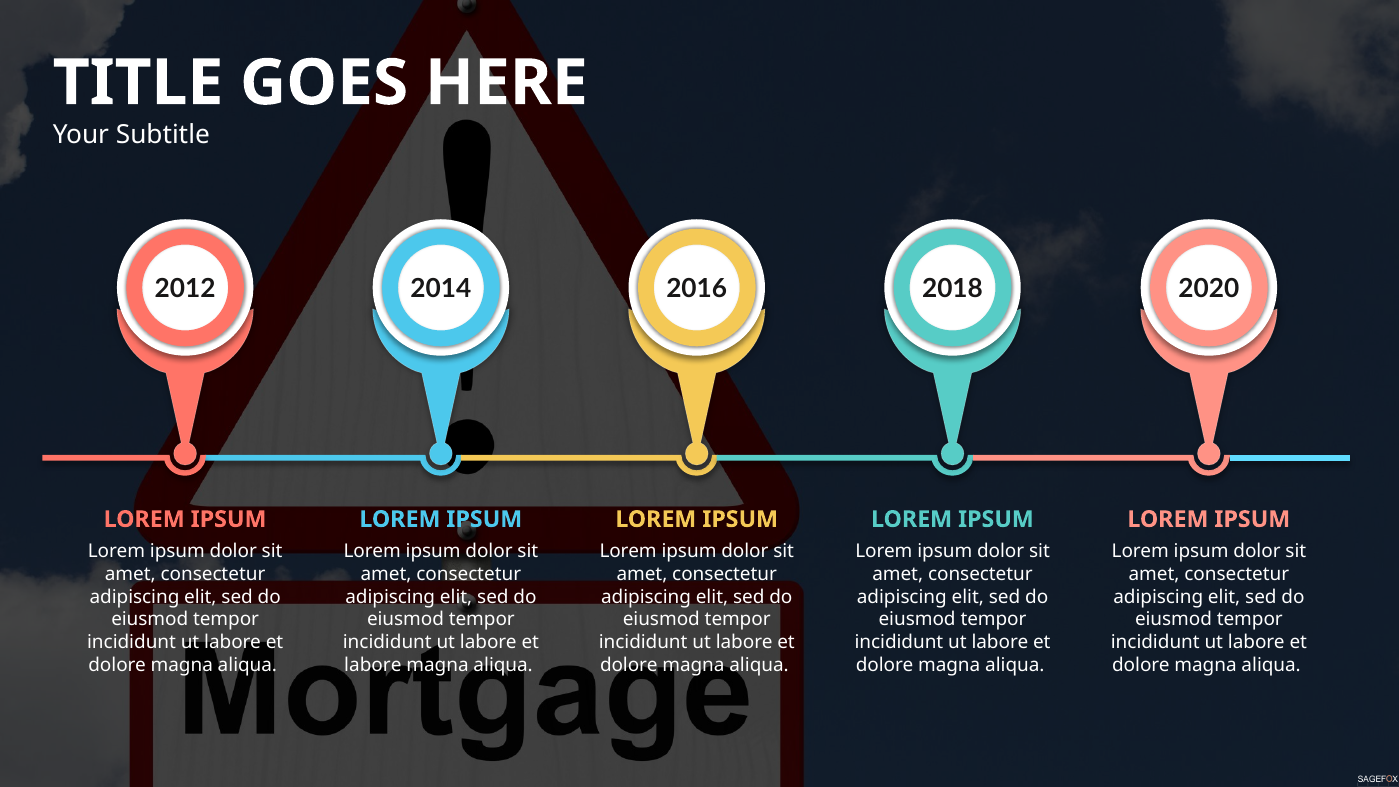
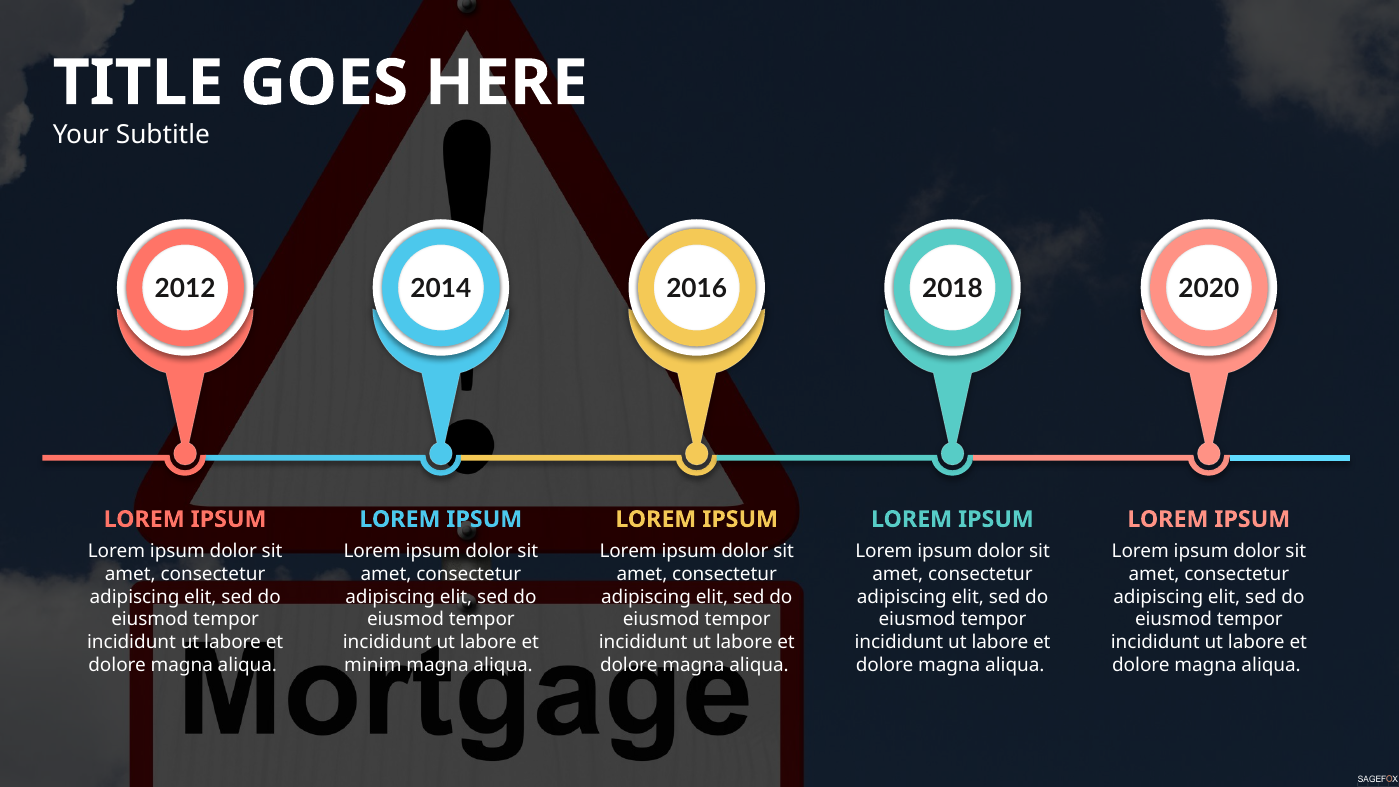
labore: labore -> minim (373, 665)
